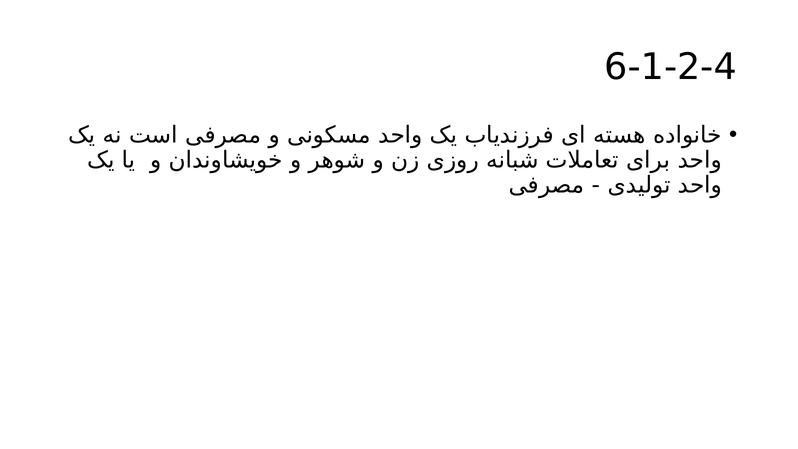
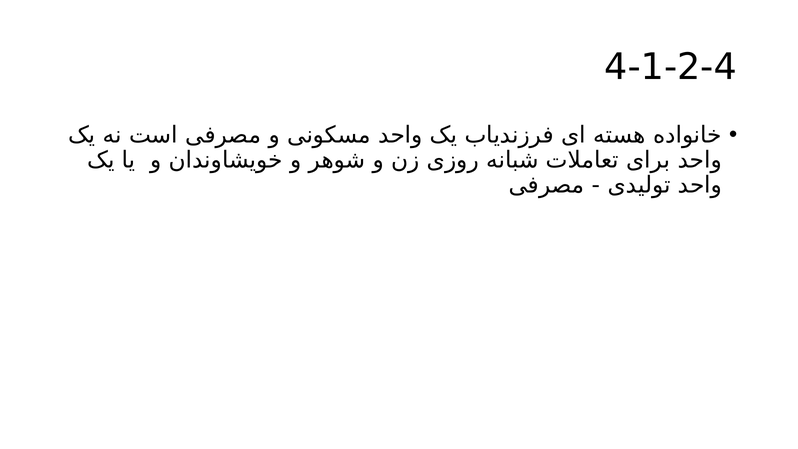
6-1-2-4: 6-1-2-4 -> 4-1-2-4 (671, 67)
